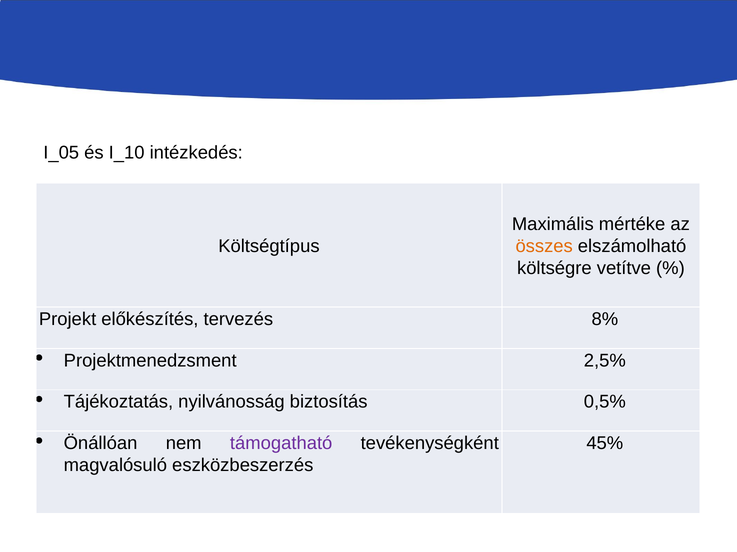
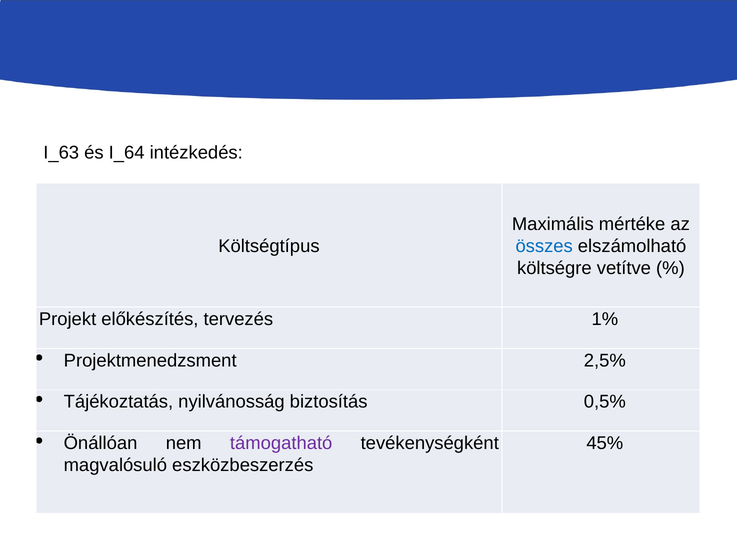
I_05: I_05 -> I_63 (61, 153)
I_10: I_10 -> I_64 (127, 153)
összes colour: orange -> blue (544, 247)
8%: 8% -> 1% (605, 320)
